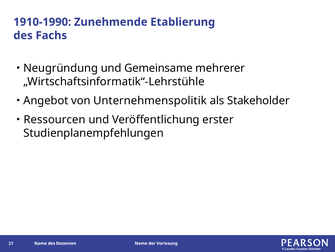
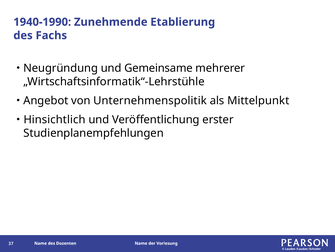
1910-1990: 1910-1990 -> 1940-1990 (42, 22)
Stakeholder: Stakeholder -> Mittelpunkt (258, 100)
Ressourcen: Ressourcen -> Hinsichtlich (55, 119)
